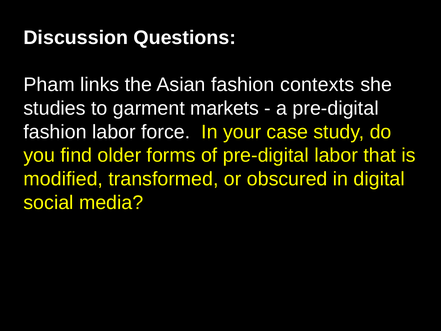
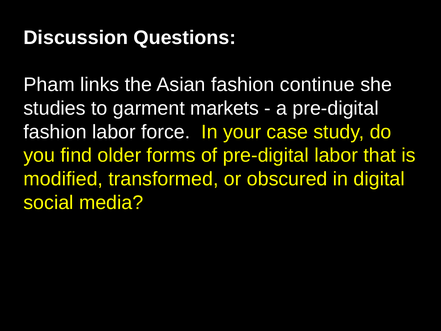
contexts: contexts -> continue (317, 85)
